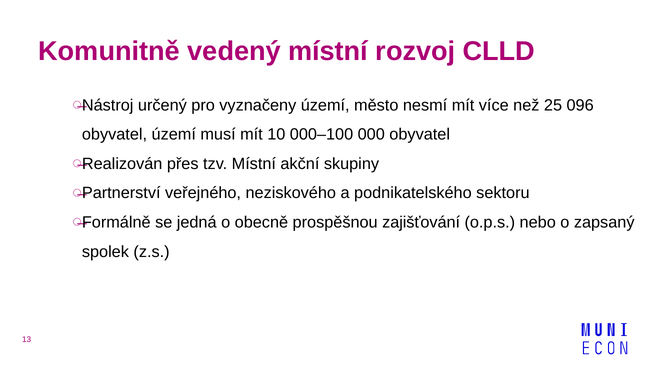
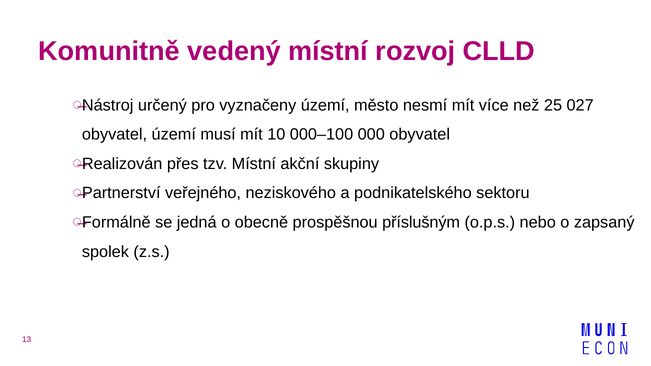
096: 096 -> 027 (580, 105)
zajišťování: zajišťování -> příslušným (421, 222)
